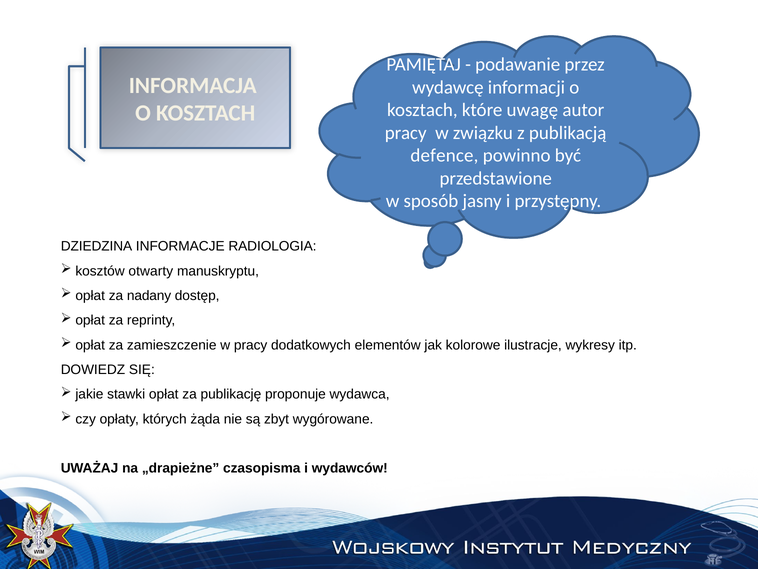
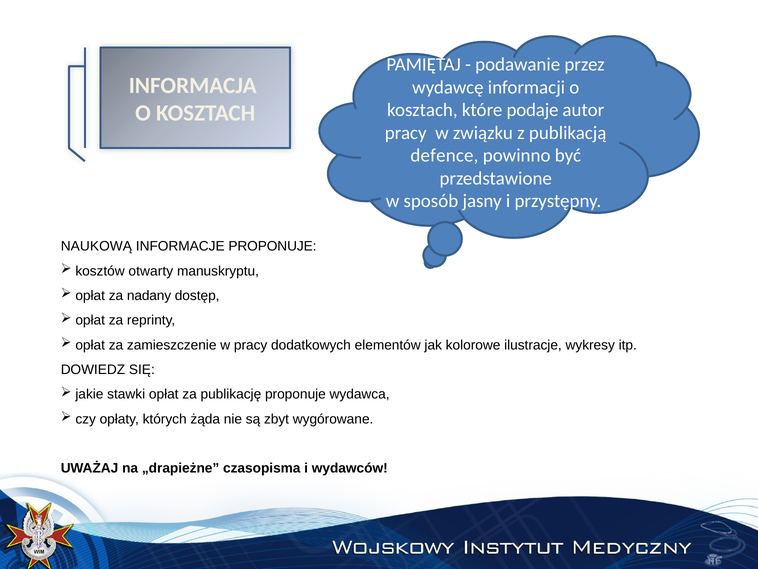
uwagę: uwagę -> podaje (533, 110)
DZIEDZINA: DZIEDZINA -> NAUKOWĄ (96, 246)
INFORMACJE RADIOLOGIA: RADIOLOGIA -> PROPONUJE (272, 246)
